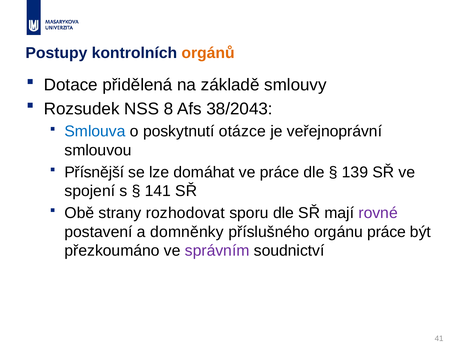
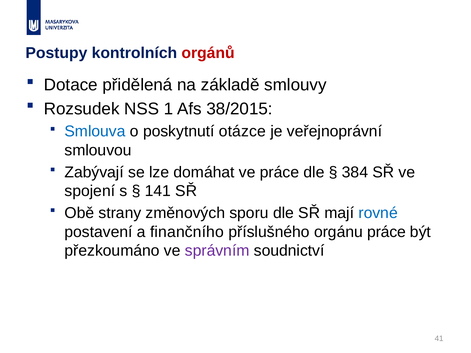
orgánů colour: orange -> red (208, 53)
8: 8 -> 1 (169, 109)
38/2043: 38/2043 -> 38/2015 (240, 109)
Přísnější: Přísnější -> Zabývají (94, 172)
139: 139 -> 384 (355, 172)
rozhodovat: rozhodovat -> změnových (185, 213)
rovné colour: purple -> blue (378, 213)
domněnky: domněnky -> finančního (187, 232)
